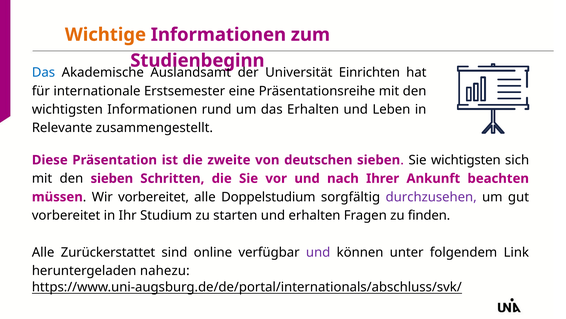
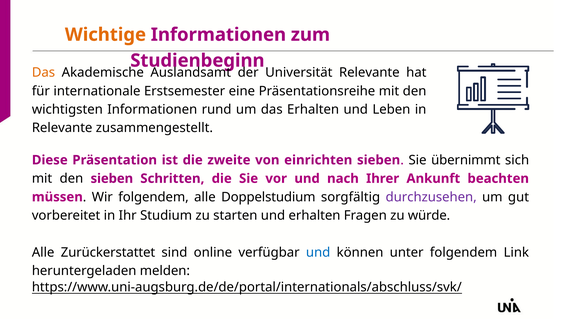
Das colour: blue -> orange (43, 72)
Universität Einrichten: Einrichten -> Relevante (369, 72)
deutschen: deutschen -> einrichten (318, 160)
Sie wichtigsten: wichtigsten -> übernimmt (466, 160)
Wir vorbereitet: vorbereitet -> folgendem (154, 197)
finden: finden -> würde (429, 215)
und colour: purple -> blue (318, 252)
nahezu: nahezu -> melden (165, 270)
